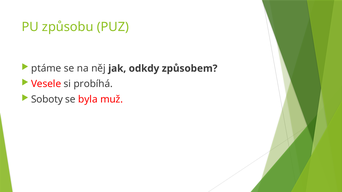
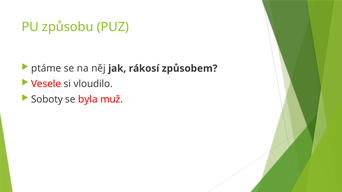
odkdy: odkdy -> rákosí (144, 69)
probíhá: probíhá -> vloudilo (93, 84)
